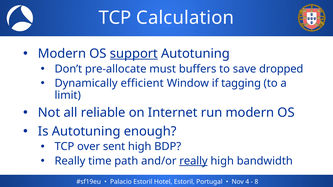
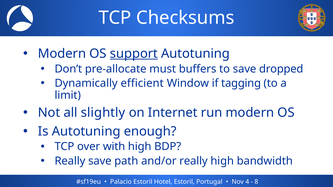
Calculation: Calculation -> Checksums (185, 18)
reliable: reliable -> slightly (103, 113)
sent: sent -> with (114, 147)
Really time: time -> save (100, 161)
really underline: present -> none (194, 161)
